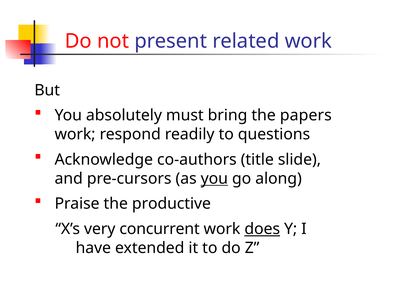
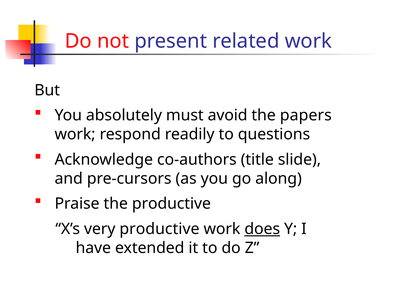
bring: bring -> avoid (228, 115)
you underline: present -> none (214, 178)
very concurrent: concurrent -> productive (159, 229)
